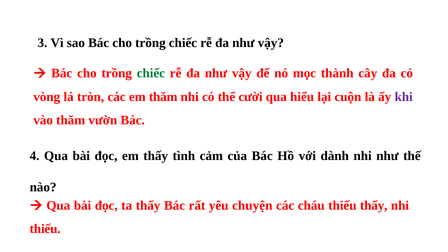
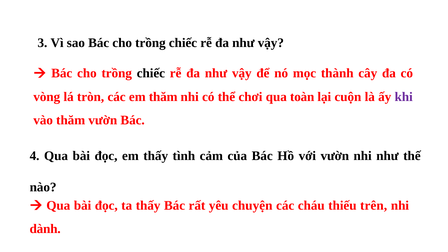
chiếc colour: green -> black (151, 73)
cười: cười -> chơi (250, 97)
hiểu: hiểu -> toàn (302, 97)
với dành: dành -> vườn (335, 156)
thiếu thấy: thấy -> trên (374, 205)
thiếu: thiếu -> dành (45, 229)
